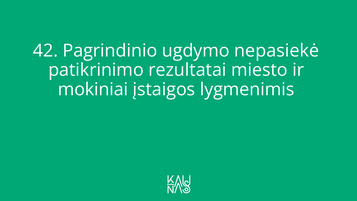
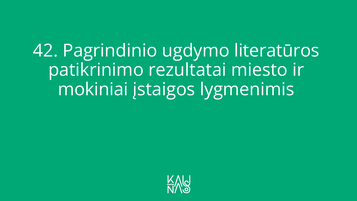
nepasiekė: nepasiekė -> literatūros (277, 51)
